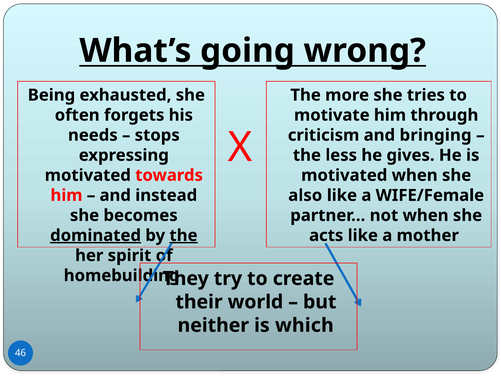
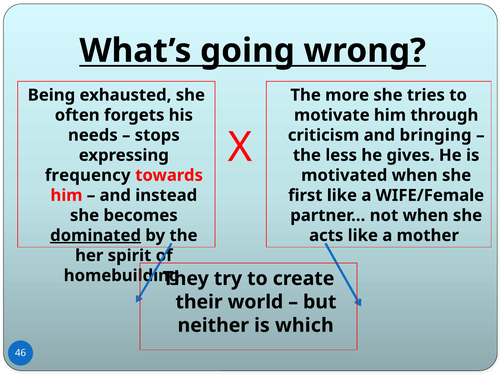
motivated: motivated -> frequency (88, 175)
also: also -> first (305, 195)
the underline: present -> none (183, 235)
